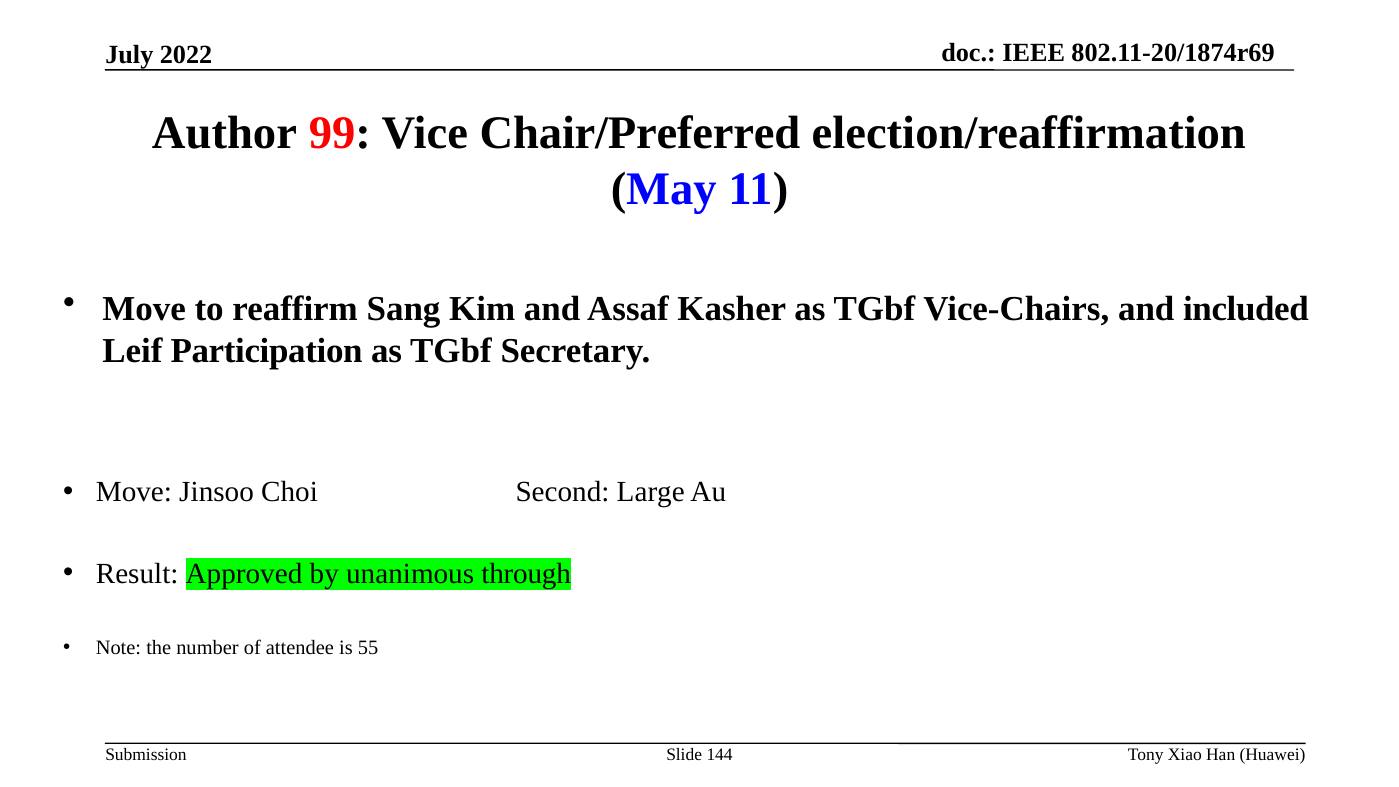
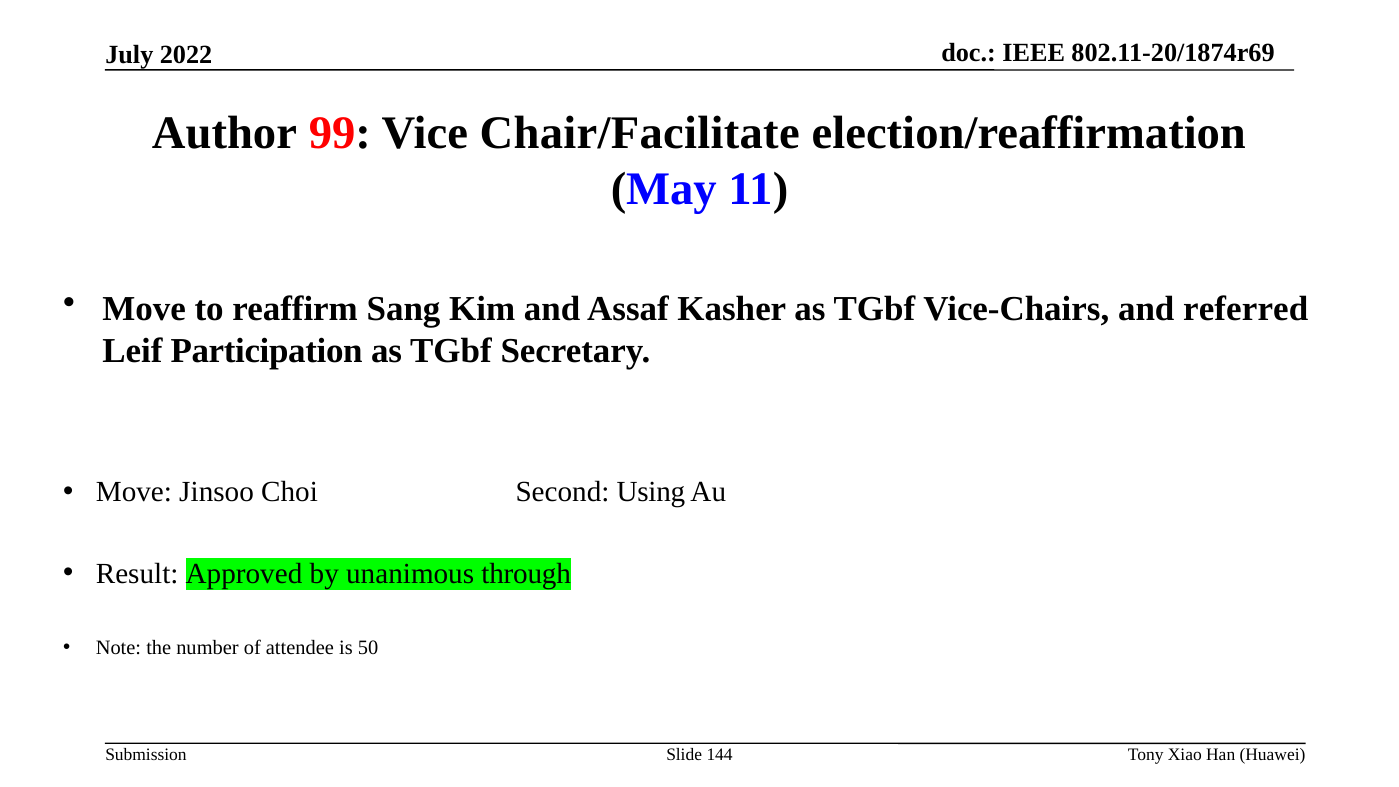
Chair/Preferred: Chair/Preferred -> Chair/Facilitate (640, 133)
included: included -> referred (1246, 308)
Large: Large -> Using (651, 492)
55: 55 -> 50 (368, 648)
